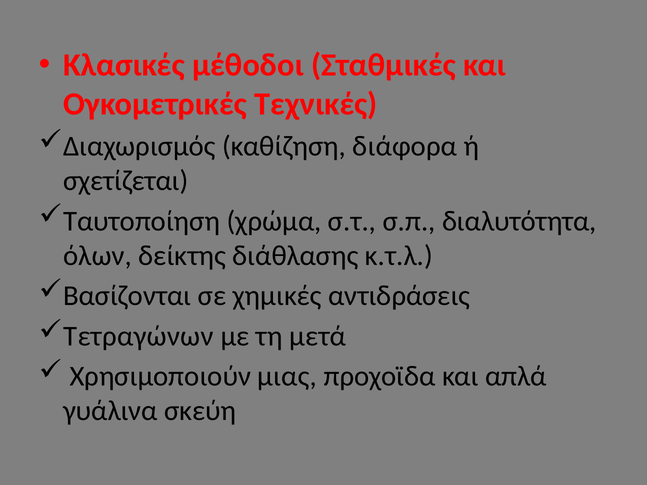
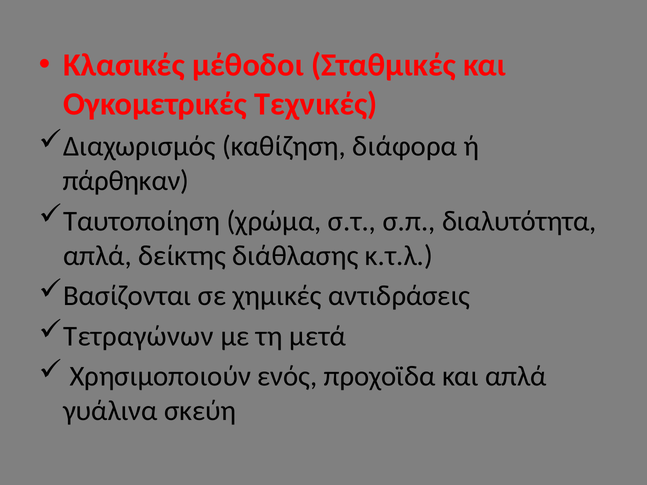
σχετίζεται: σχετίζεται -> πάρθηκαν (126, 181)
όλων: όλων -> απλά (97, 256)
μιας: μιας -> ενός (287, 377)
